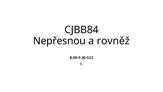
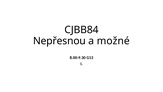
rovněž: rovněž -> možné (113, 41)
